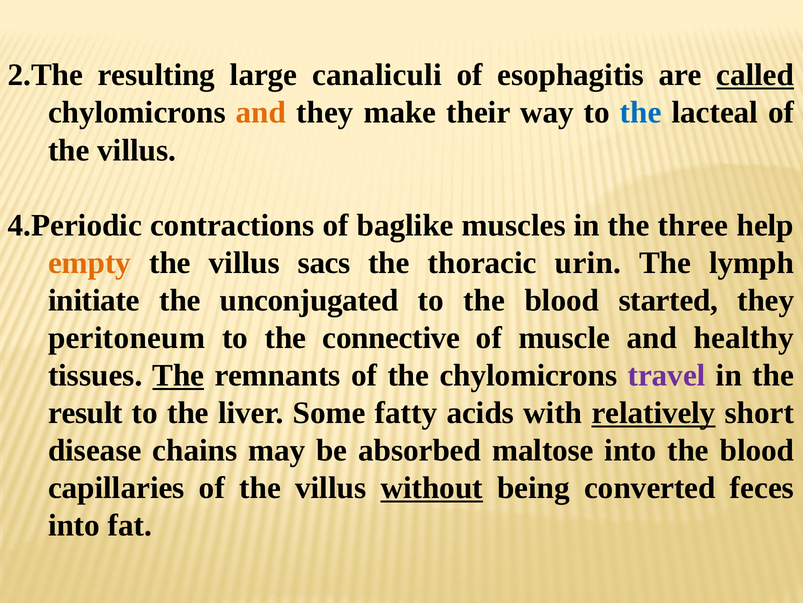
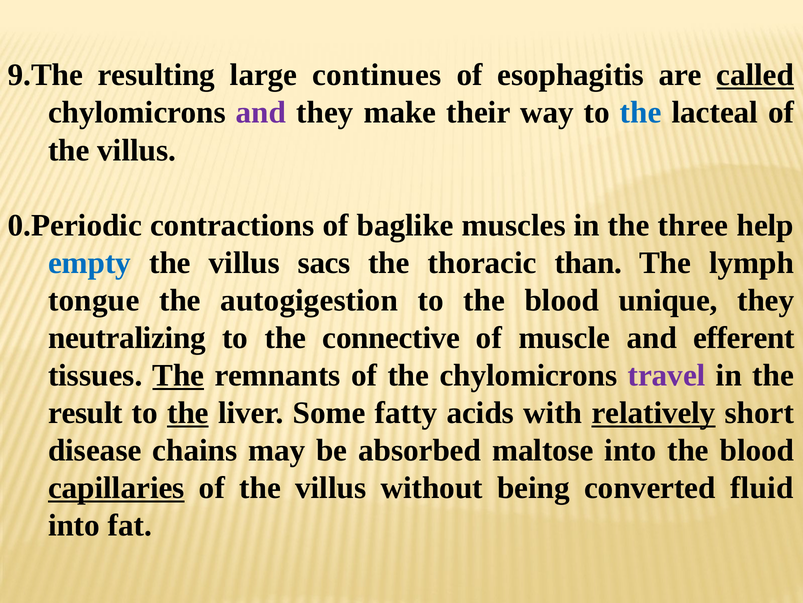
2.The: 2.The -> 9.The (46, 75)
canaliculi: canaliculi -> continues (377, 75)
and colour: orange -> purple (261, 113)
4.Periodic: 4.Periodic -> 0.Periodic (75, 225)
empty colour: orange -> blue (90, 262)
urin: urin -> than (588, 262)
initiate: initiate -> tongue (94, 300)
unconjugated: unconjugated -> autogigestion (309, 300)
started: started -> unique (668, 300)
peritoneum: peritoneum -> neutralizing (127, 337)
healthy: healthy -> efferent (744, 337)
the underline: none -> present (188, 412)
capillaries underline: none -> present (116, 487)
without underline: present -> none (432, 487)
feces: feces -> fluid (762, 487)
